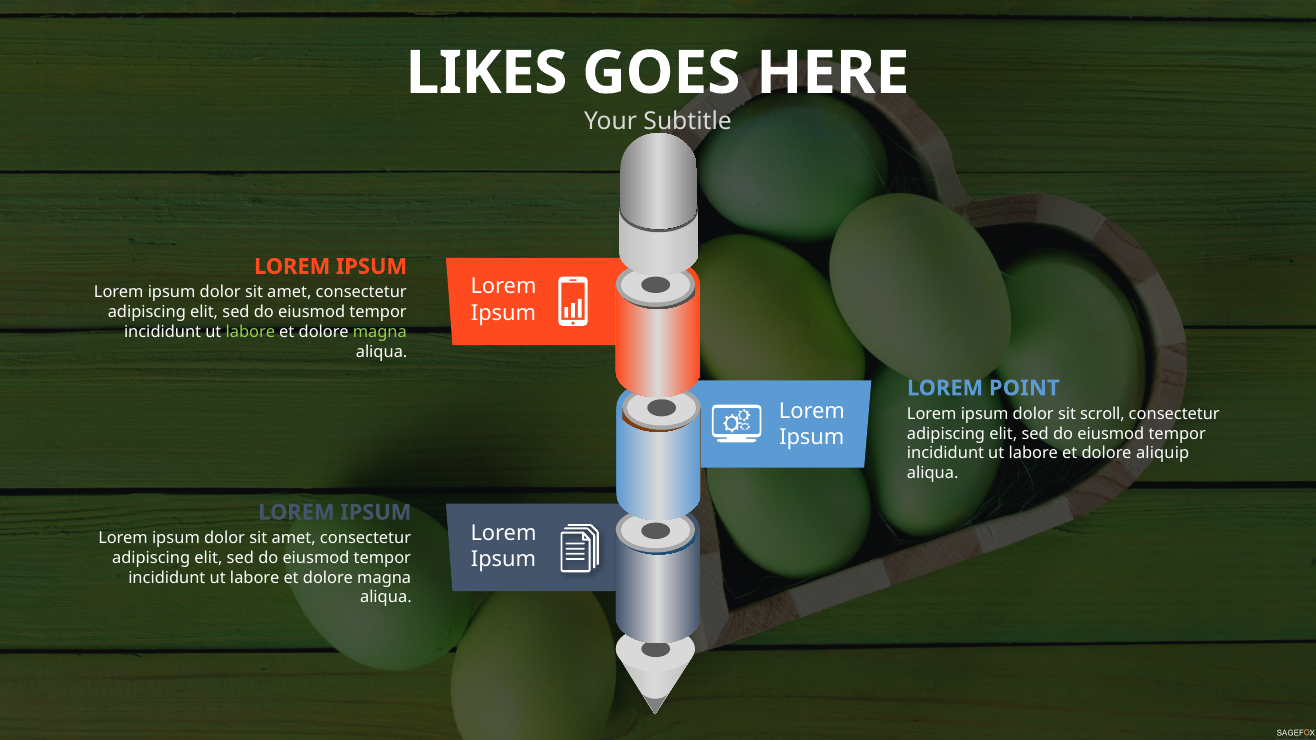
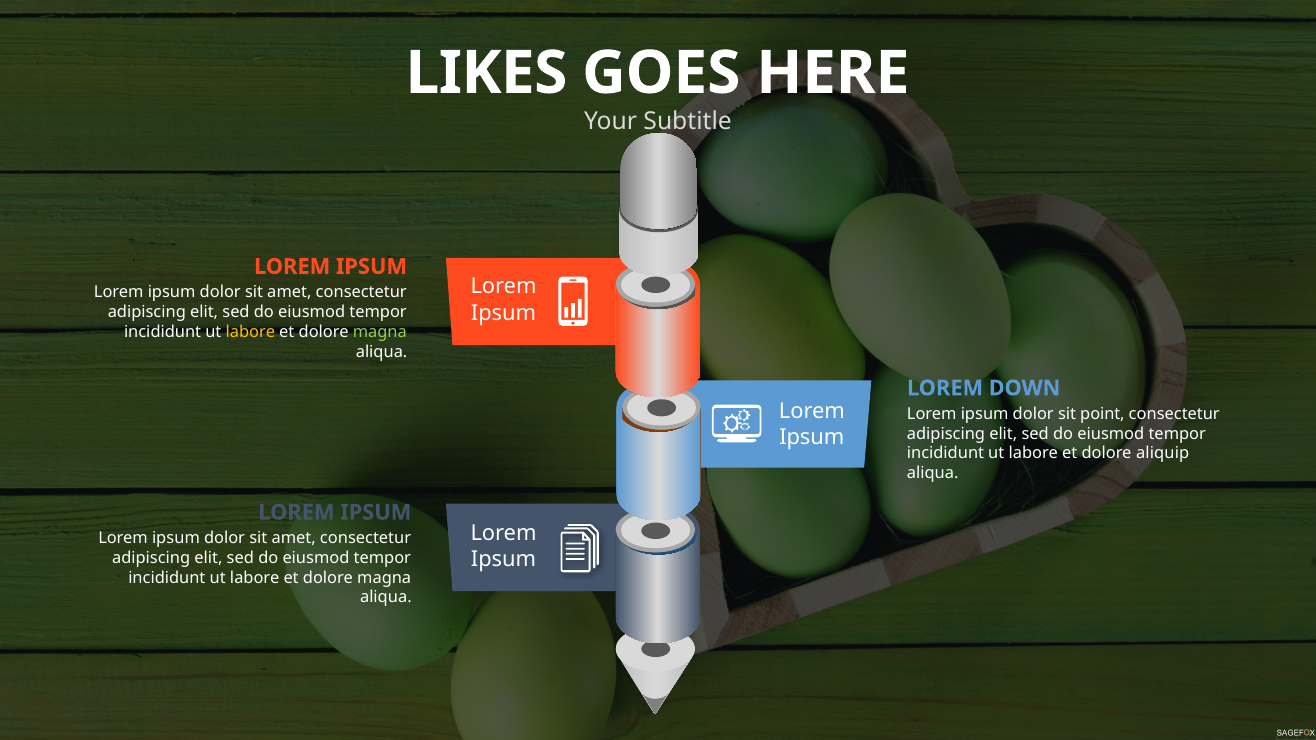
labore colour: light green -> yellow (250, 332)
POINT: POINT -> DOWN (1025, 388)
scroll: scroll -> point (1102, 414)
